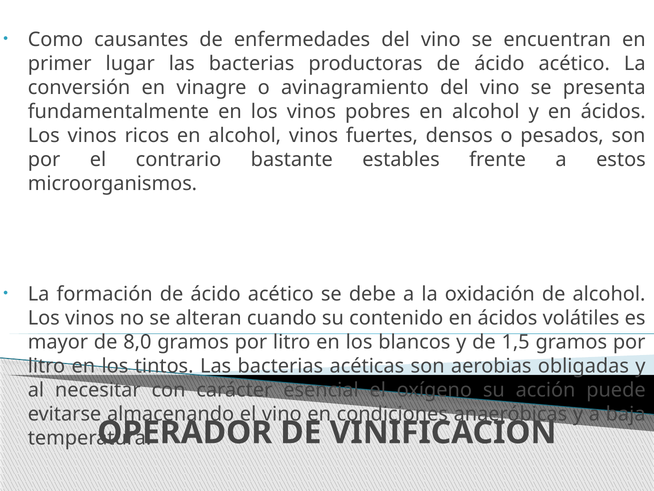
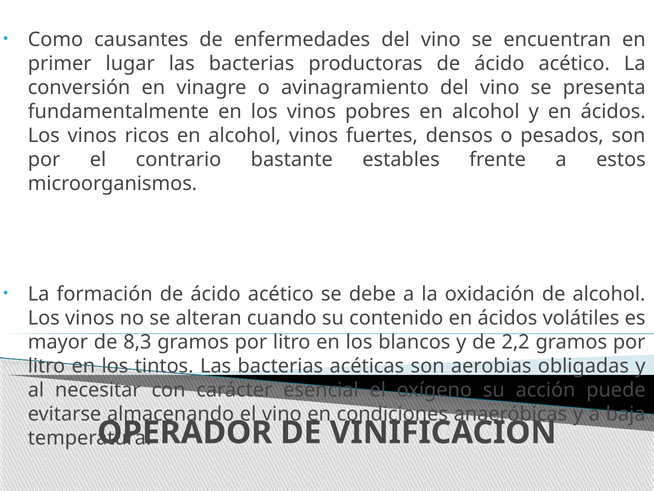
8,0: 8,0 -> 8,3 (137, 342)
1,5: 1,5 -> 2,2 (516, 342)
